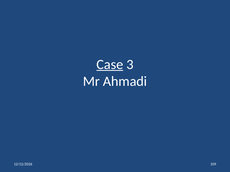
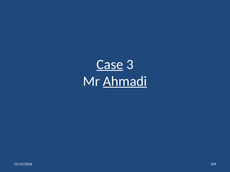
Ahmadi underline: none -> present (125, 81)
